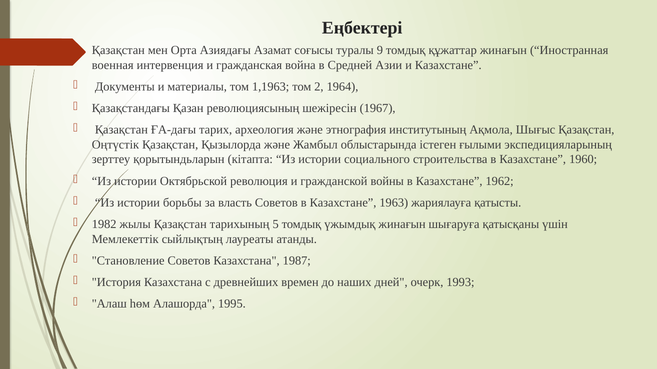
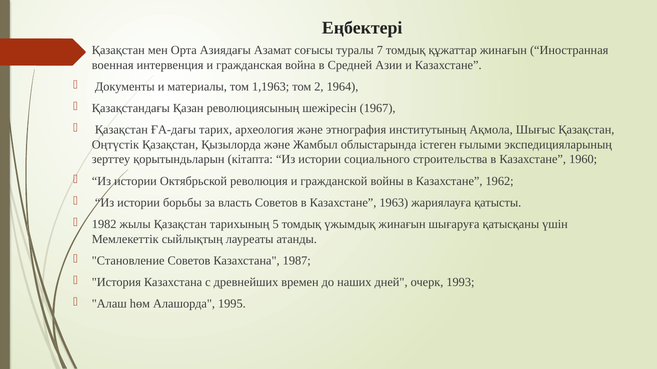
9: 9 -> 7 (380, 50)
